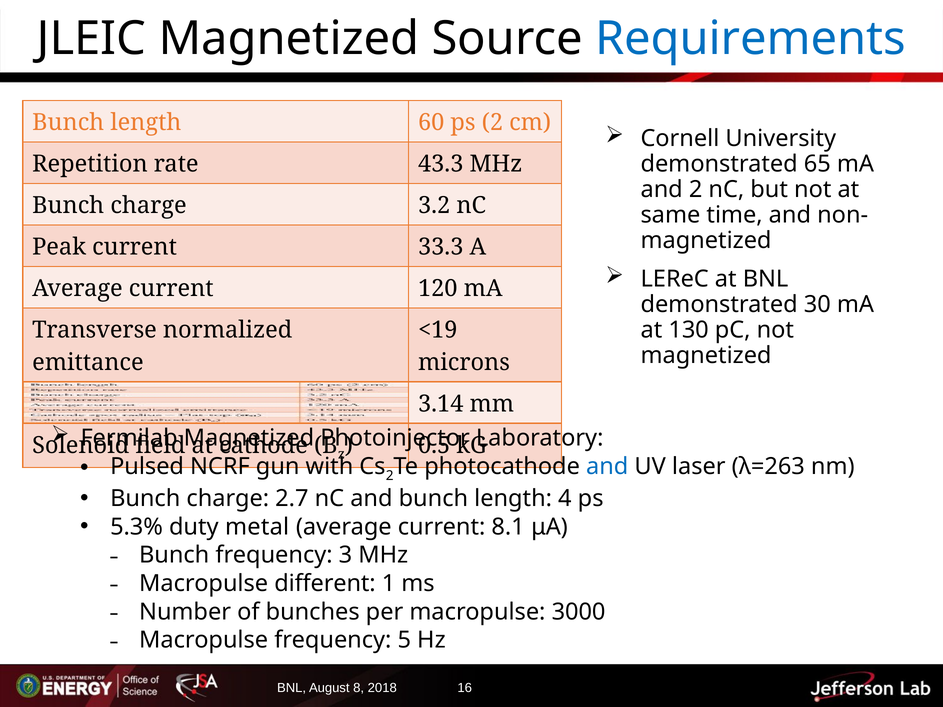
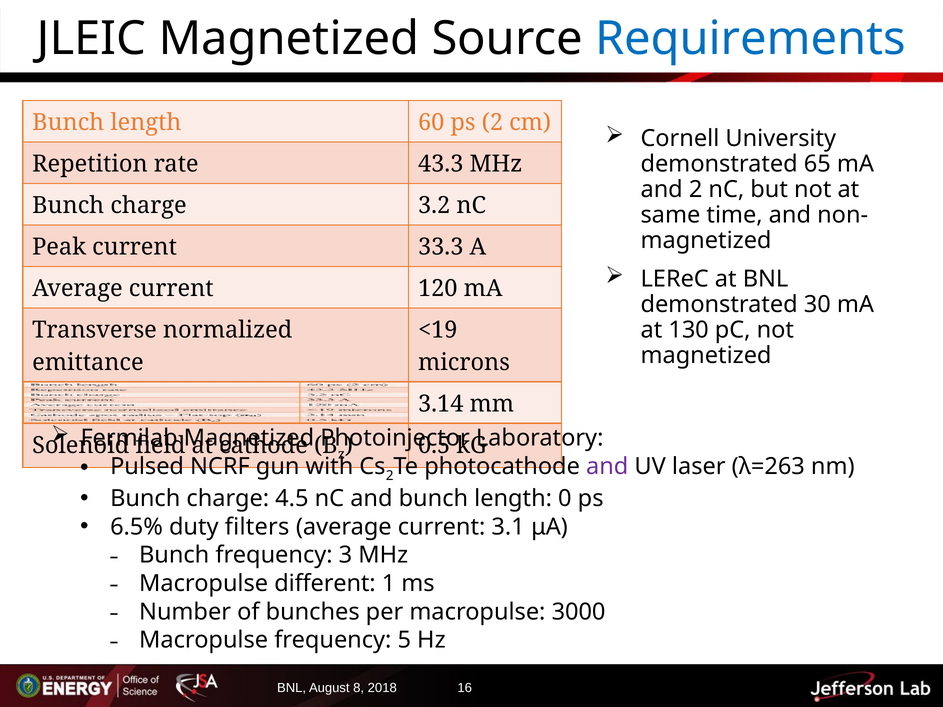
and colour: blue -> purple (607, 467)
2.7: 2.7 -> 4.5 (292, 499)
4: 4 -> 0 (565, 499)
5.3%: 5.3% -> 6.5% (137, 527)
metal: metal -> filters (257, 527)
8.1: 8.1 -> 3.1 (508, 527)
